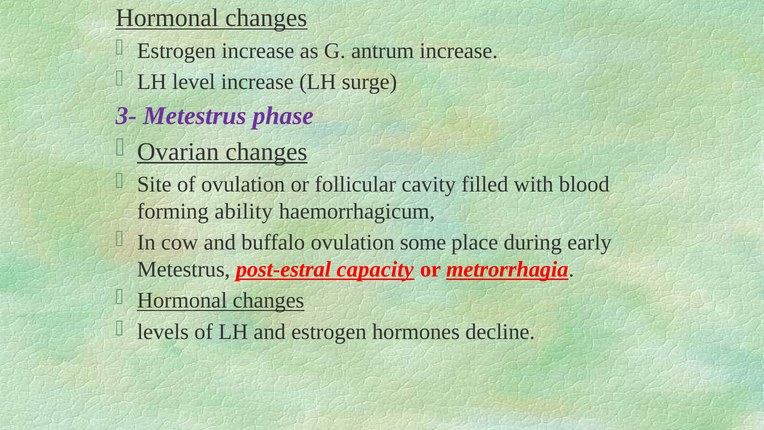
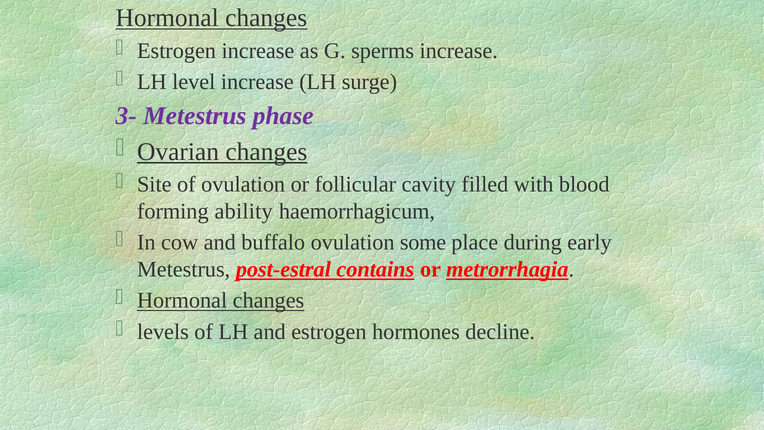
antrum: antrum -> sperms (383, 51)
capacity: capacity -> contains (375, 269)
